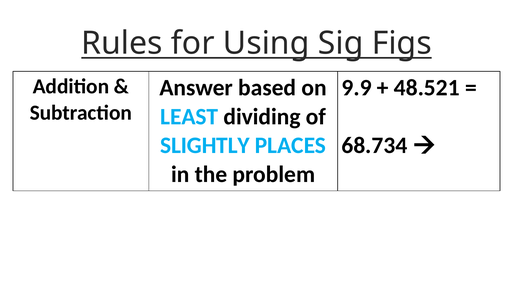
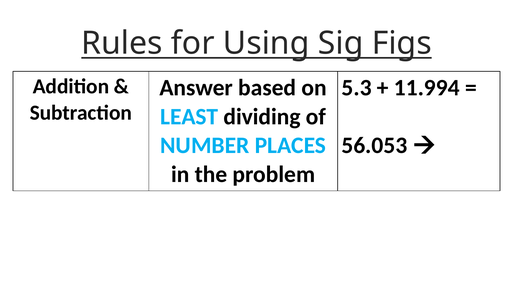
9.9: 9.9 -> 5.3 (357, 88)
48.521: 48.521 -> 11.994 (427, 88)
SLIGHTLY: SLIGHTLY -> NUMBER (205, 145)
68.734: 68.734 -> 56.053 (374, 145)
